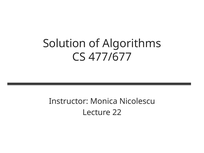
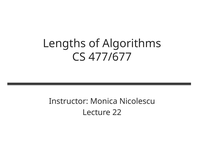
Solution: Solution -> Lengths (64, 43)
